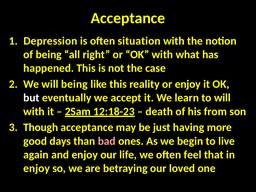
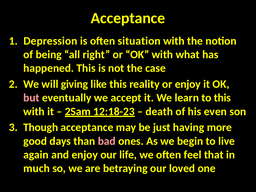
will being: being -> giving (74, 84)
but colour: white -> pink (31, 98)
to will: will -> this (222, 98)
from: from -> even (215, 111)
enjoy: enjoy -> much (37, 168)
